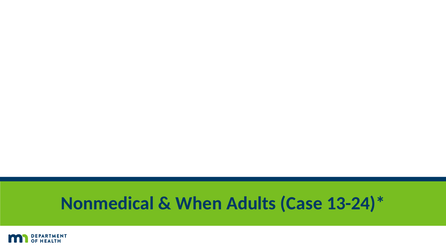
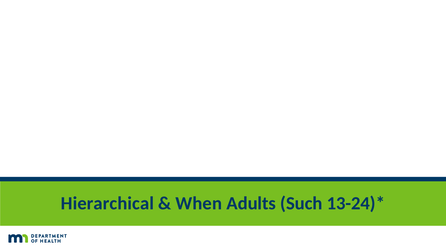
Nonmedical: Nonmedical -> Hierarchical (107, 203)
Case: Case -> Such (301, 203)
